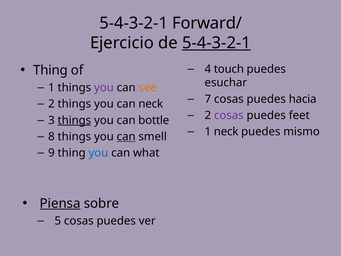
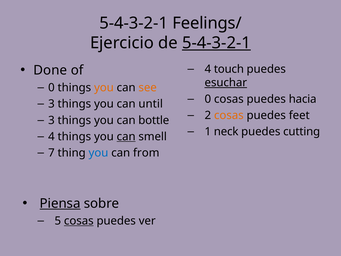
Forward/: Forward/ -> Feelings/ (207, 23)
Thing: Thing -> Done (50, 70)
esuchar underline: none -> present (226, 83)
1: 1 -> 0 (51, 88)
you colour: purple -> orange (104, 88)
7: 7 -> 0 (208, 99)
2: 2 -> 3 (51, 104)
can neck: neck -> until (151, 104)
cosas colour: purple -> orange (229, 115)
things underline: present -> none (74, 120)
mismo: mismo -> cutting (302, 132)
8: 8 -> 4 (51, 136)
9: 9 -> 7 (51, 153)
what: what -> from (146, 153)
cosas underline: none -> present (79, 221)
